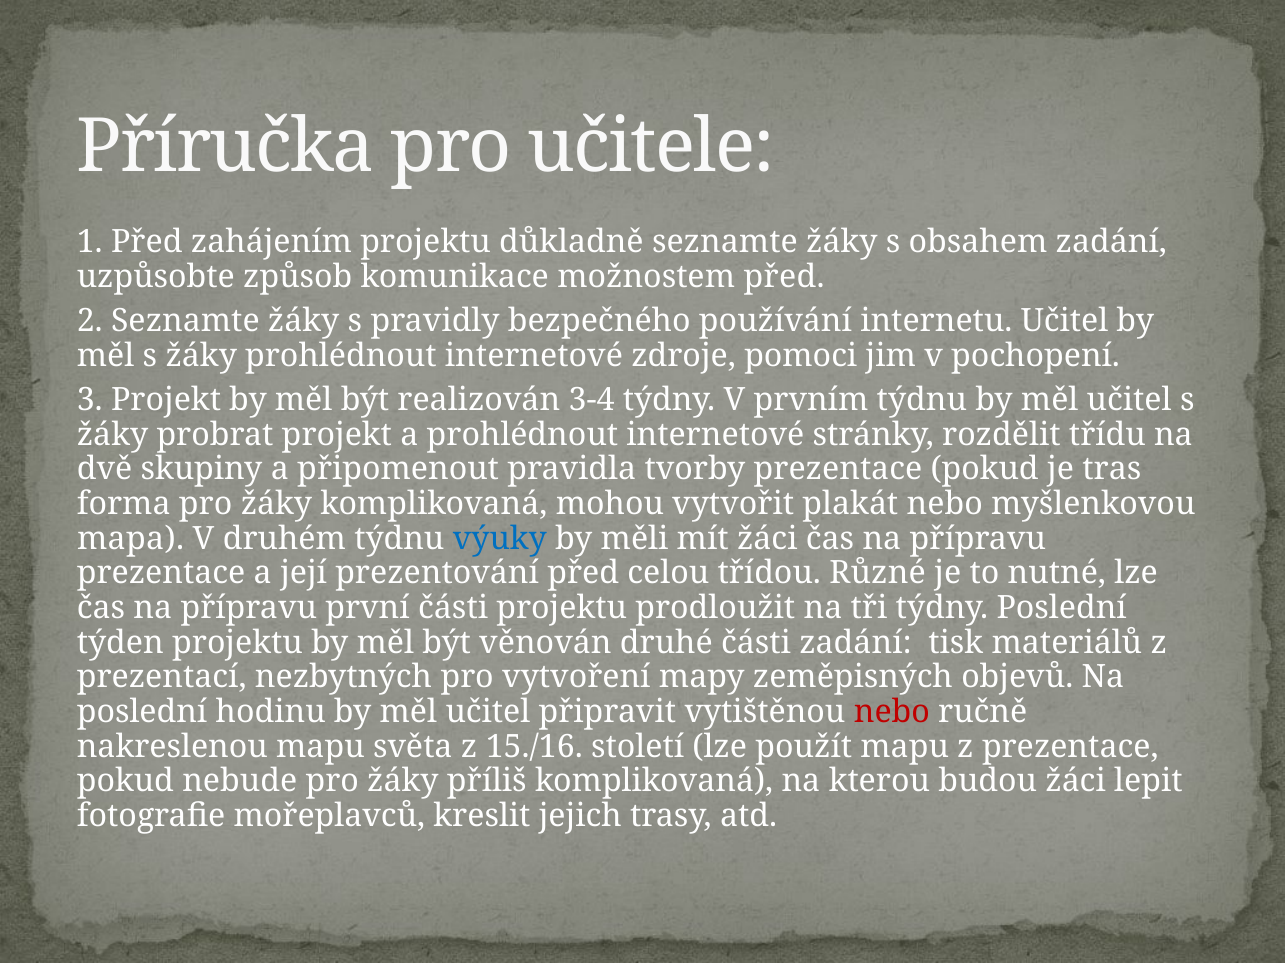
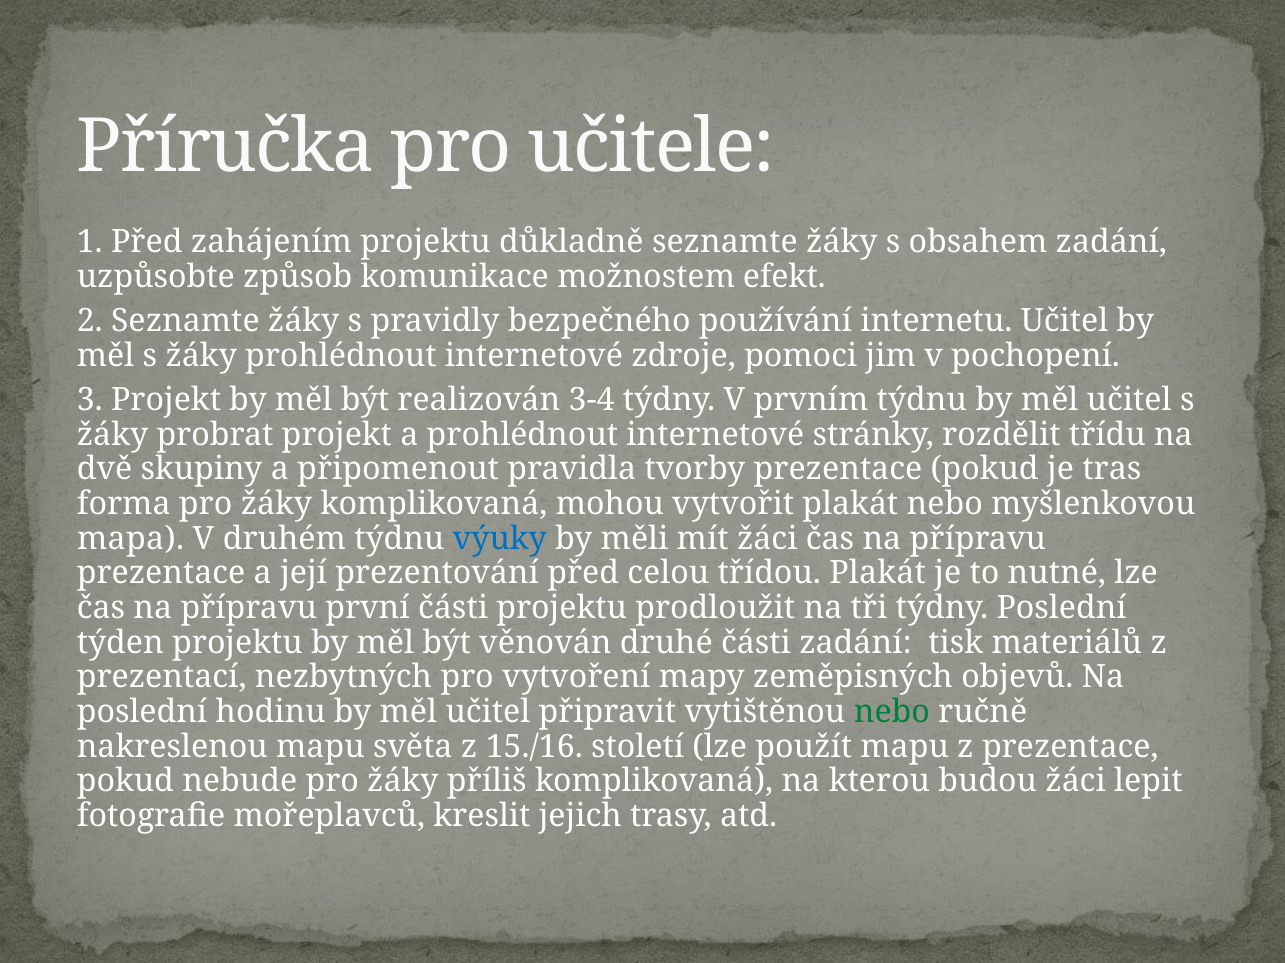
možnostem před: před -> efekt (784, 277)
třídou Různé: Různé -> Plakát (878, 574)
nebo colour: red -> green (892, 712)
